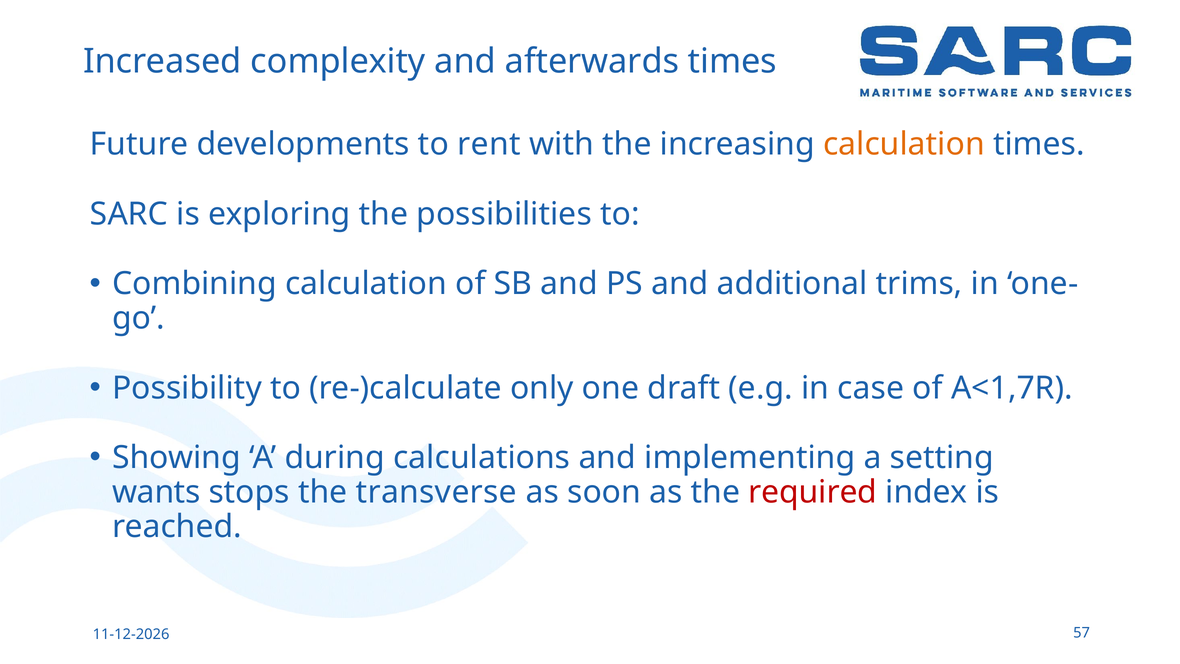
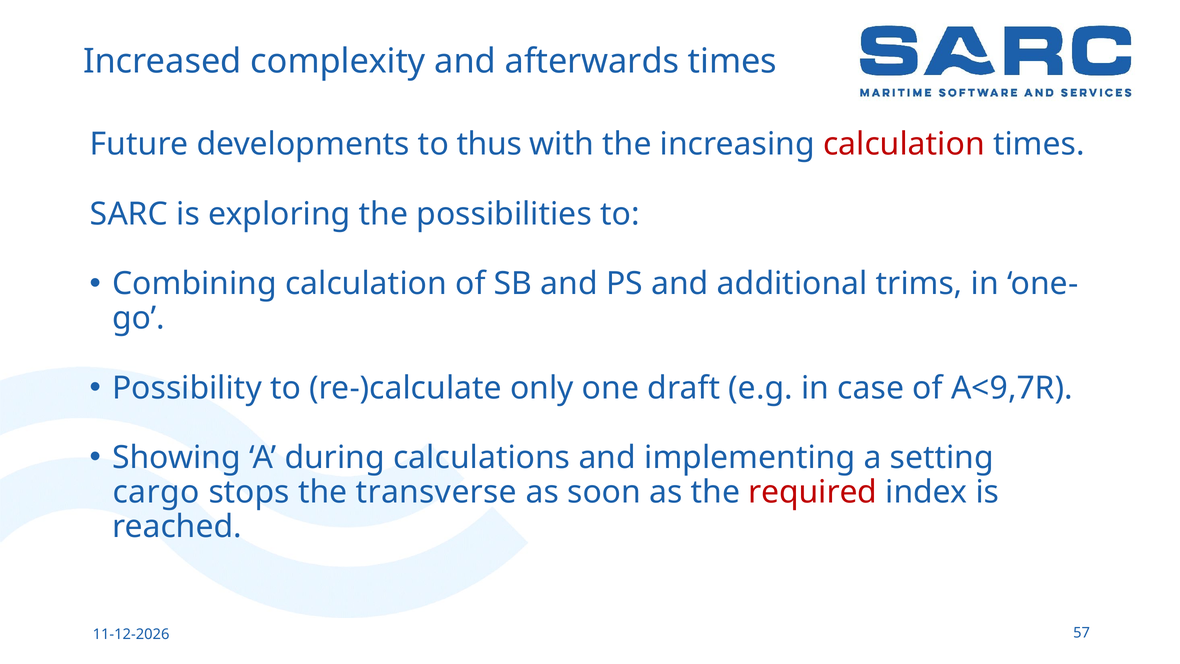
rent: rent -> thus (489, 144)
calculation colour: orange -> red (904, 144)
A<1,7R: A<1,7R -> A<9,7R (1012, 388)
wants: wants -> cargo (156, 492)
